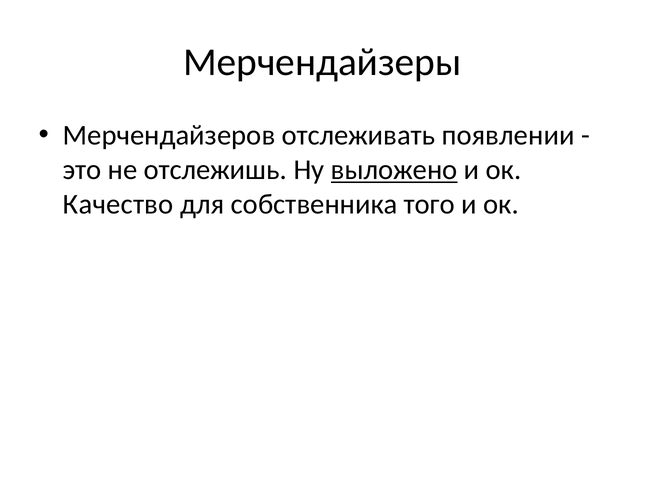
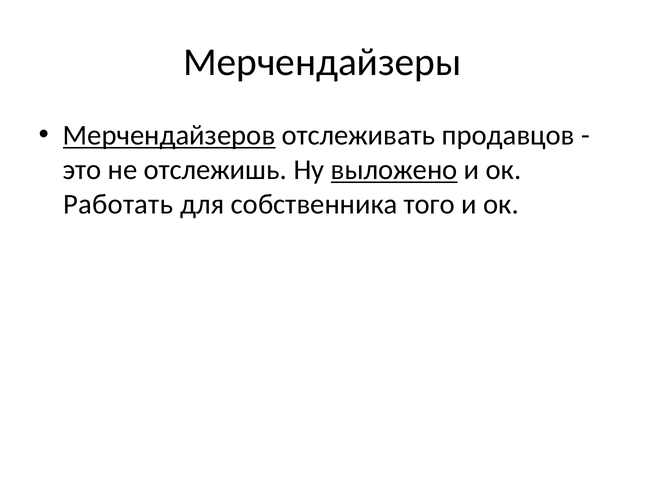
Мерчендайзеров underline: none -> present (169, 135)
появлении: появлении -> продавцов (508, 135)
Качество: Качество -> Работать (118, 204)
